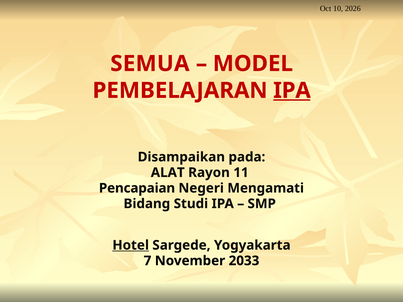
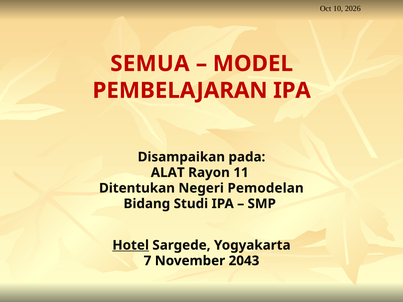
IPA underline: present -> none (292, 91)
Pencapaian: Pencapaian -> Ditentukan (137, 188)
Mengamati: Mengamati -> Pemodelan (266, 188)
2033: 2033 -> 2043 (244, 261)
